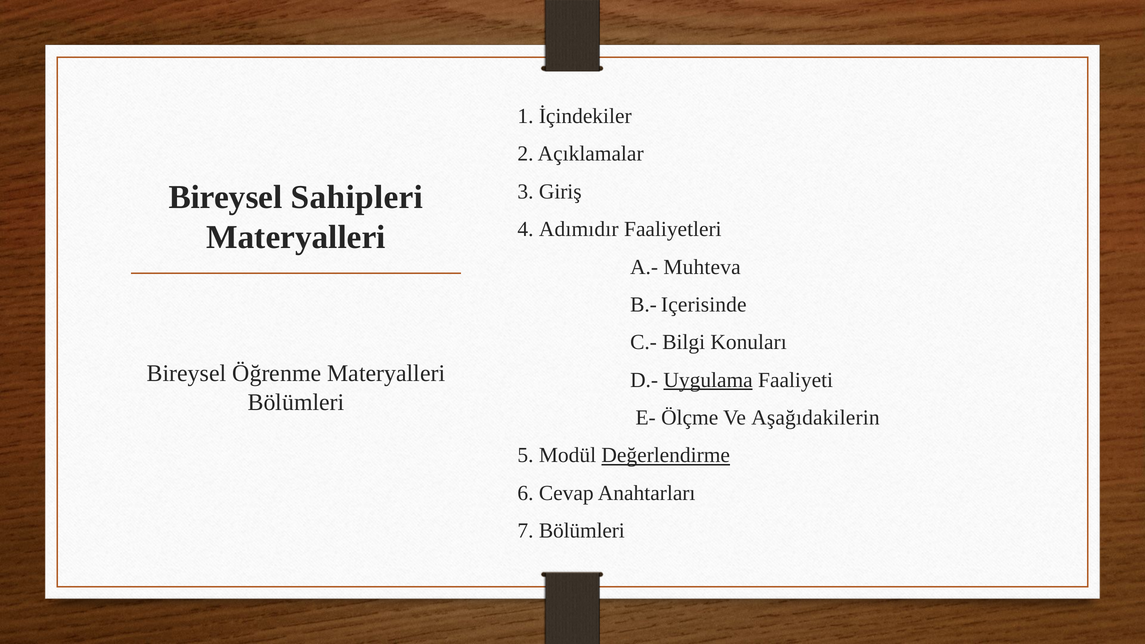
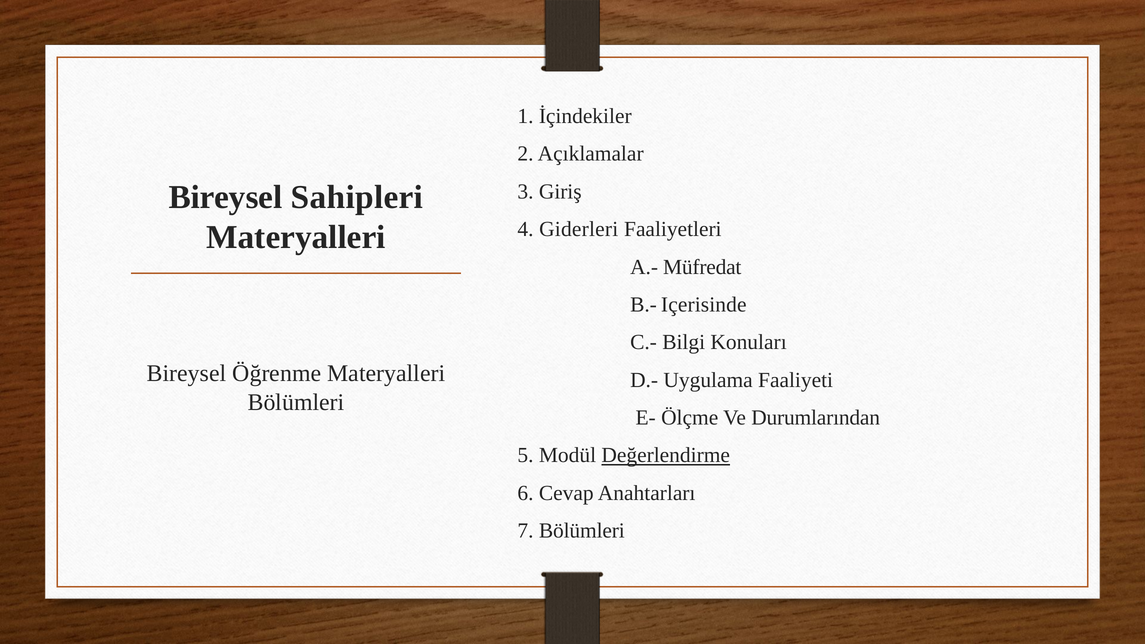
Adımıdır: Adımıdır -> Giderleri (579, 229)
Muhteva: Muhteva -> Müfredat (702, 267)
Uygulama underline: present -> none (708, 380)
Aşağıdakilerin: Aşağıdakilerin -> Durumlarından (816, 418)
